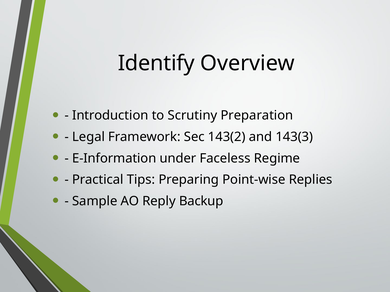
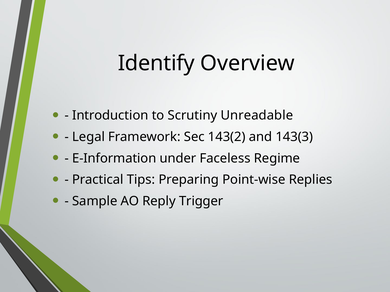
Preparation: Preparation -> Unreadable (257, 116)
Backup: Backup -> Trigger (201, 201)
